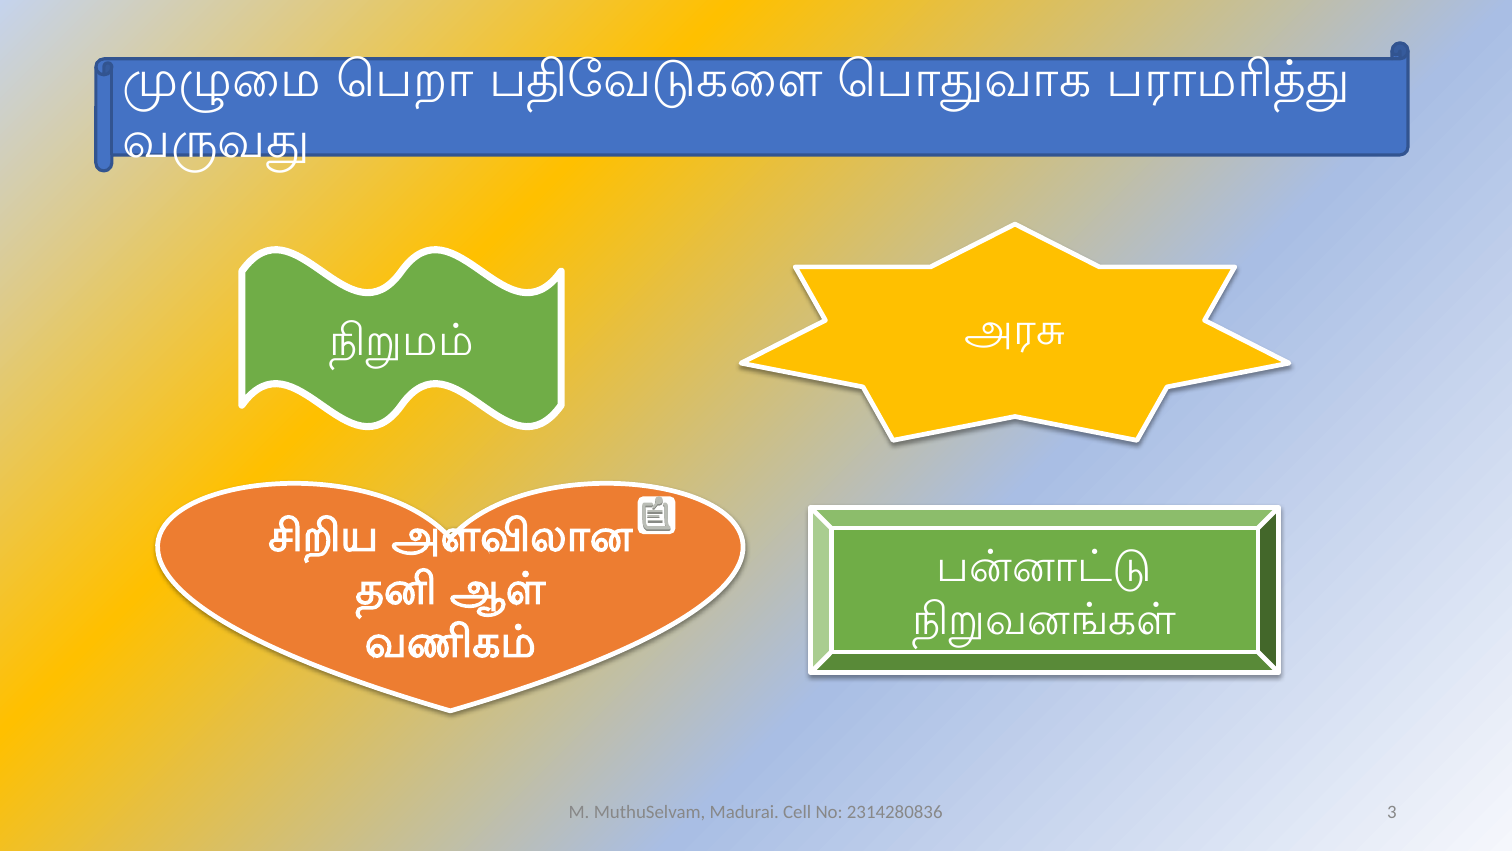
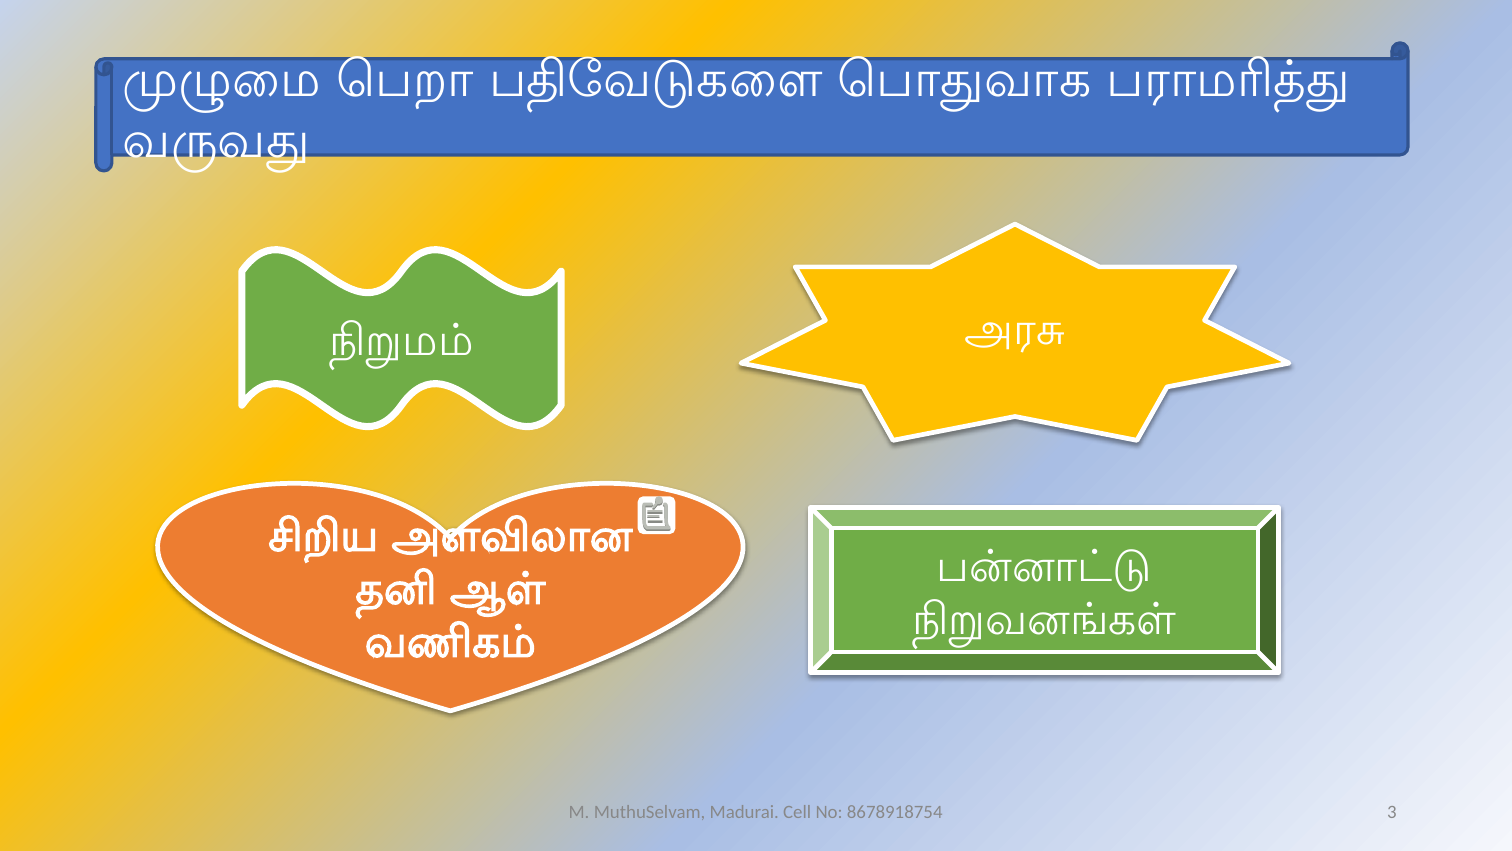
2314280836: 2314280836 -> 8678918754 (895, 812)
